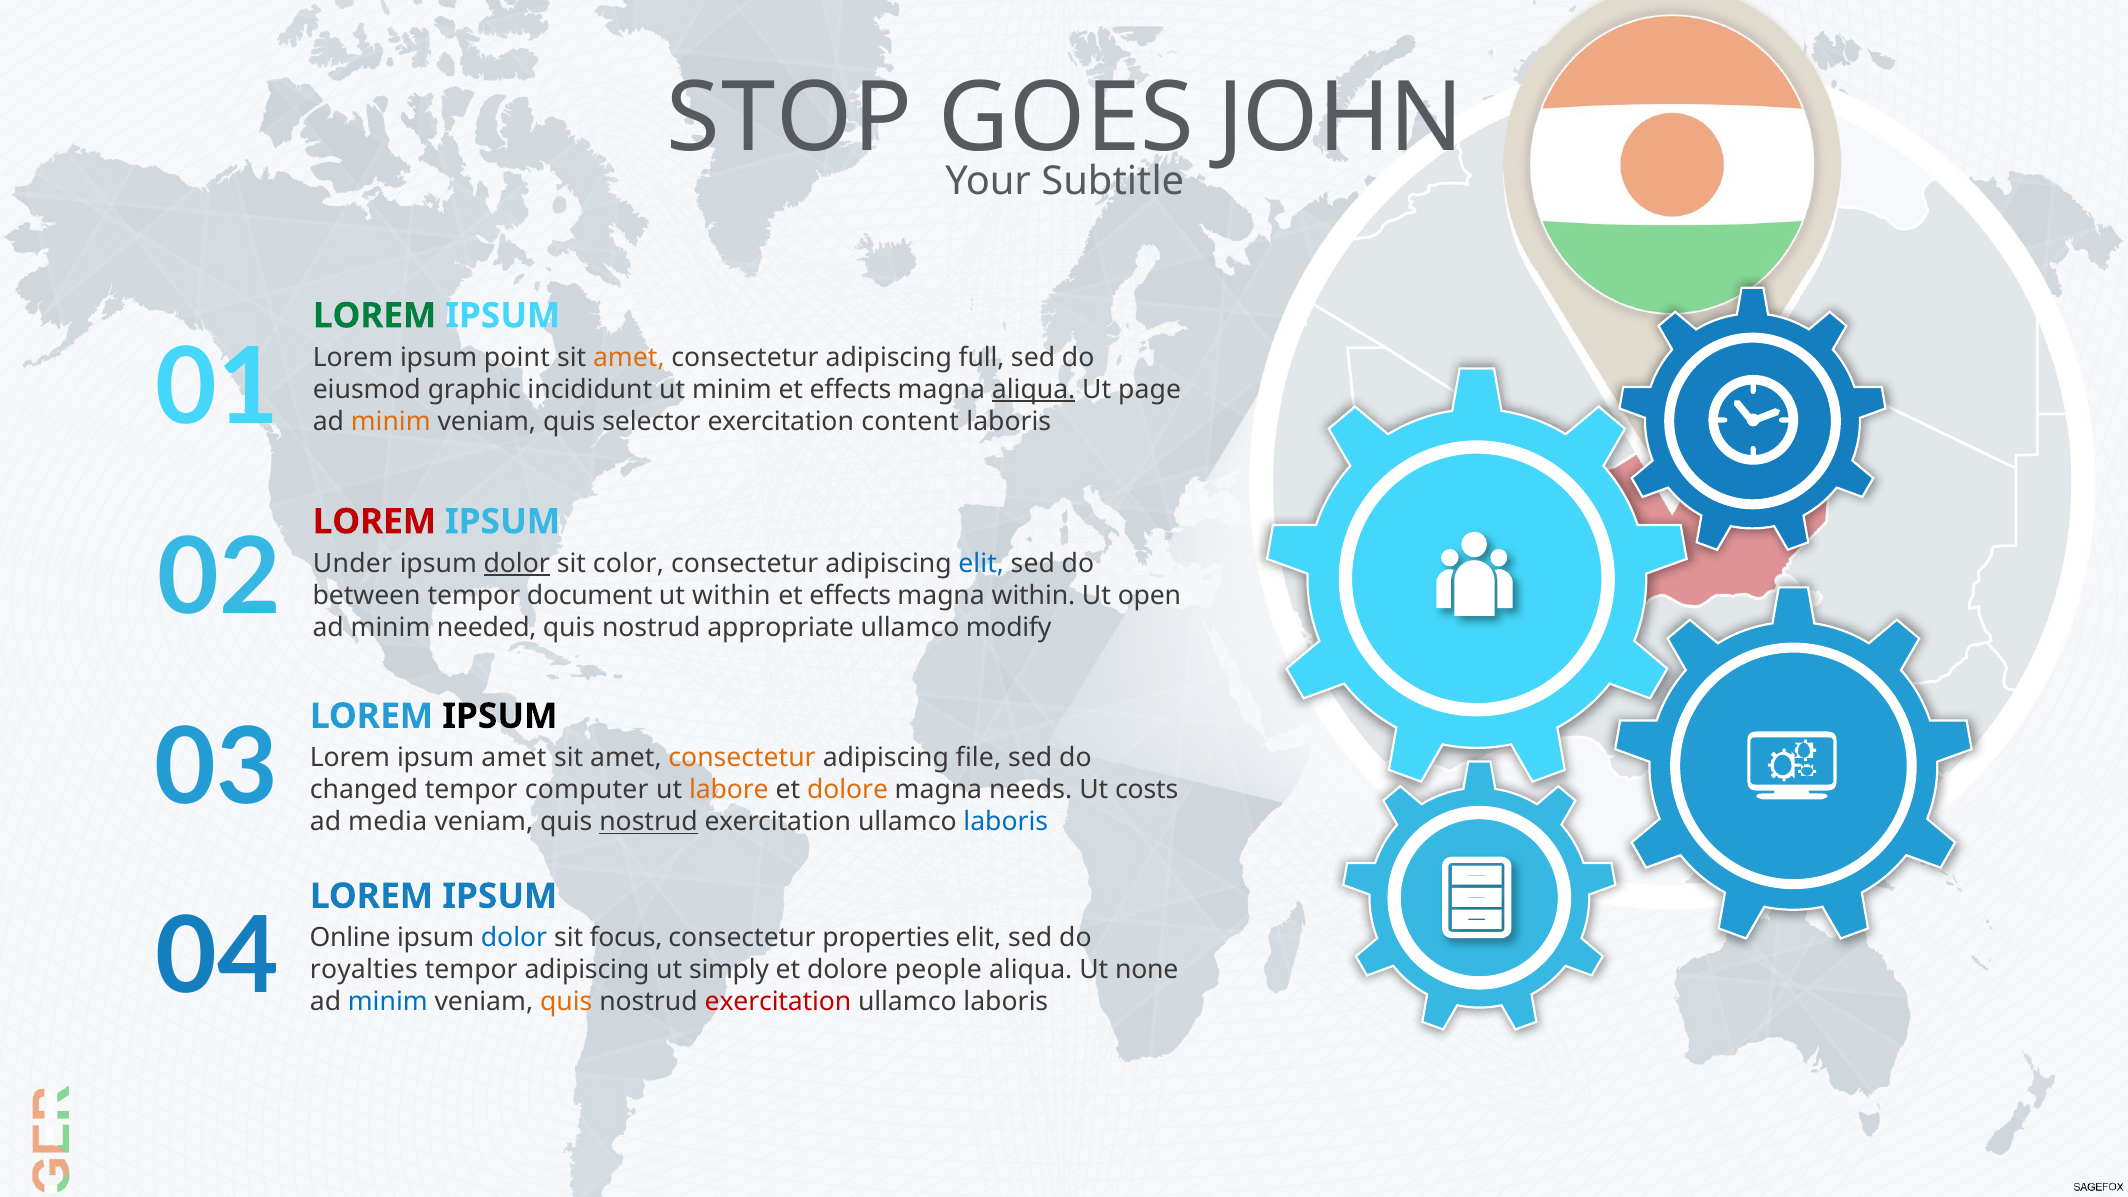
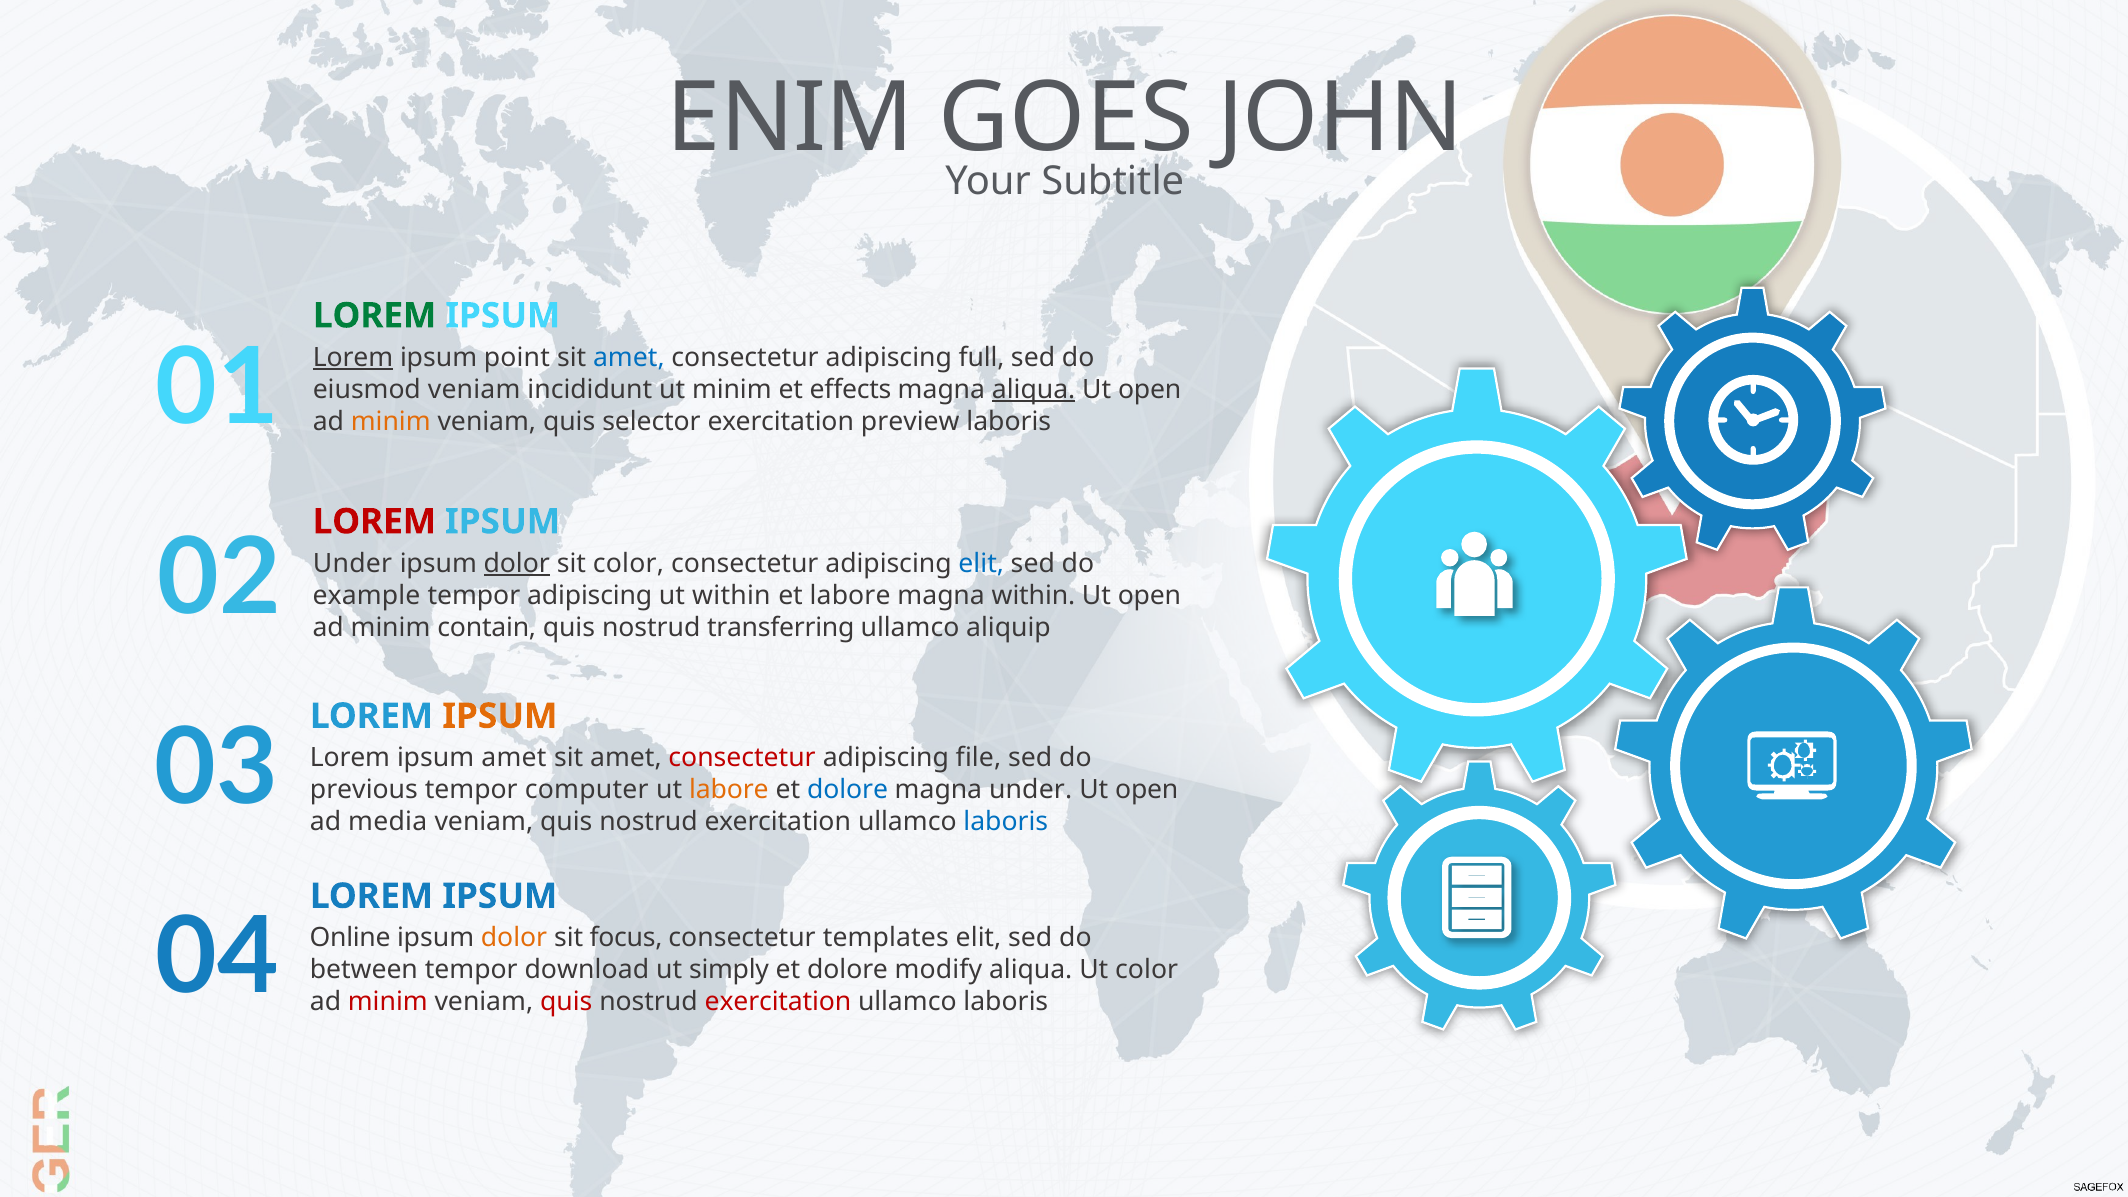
STOP: STOP -> ENIM (790, 118)
Lorem underline: none -> present (353, 358)
amet colour: orange -> blue (629, 358)
eiusmod graphic: graphic -> veniam (474, 390)
page: page -> open (1150, 390)
content: content -> preview (910, 422)
between: between -> example (367, 596)
tempor document: document -> adipiscing (590, 596)
effects: effects -> labore (850, 596)
needed: needed -> contain (487, 627)
appropriate: appropriate -> transferring (781, 627)
modify: modify -> aliquip (1008, 627)
IPSUM colour: black -> orange (500, 716)
consectetur colour: orange -> red (742, 758)
changed: changed -> previous (364, 790)
dolore colour: orange -> blue (848, 790)
magna needs: needs -> under (1031, 790)
costs: costs -> open (1147, 790)
nostrud underline: present -> none (649, 822)
dolor colour: blue -> orange (514, 938)
properties: properties -> templates (886, 938)
royalties: royalties -> between (364, 970)
tempor adipiscing: adipiscing -> download (587, 970)
people: people -> modify (938, 970)
Ut none: none -> color (1147, 970)
minim colour: blue -> red (388, 1002)
quis colour: orange -> red (566, 1002)
